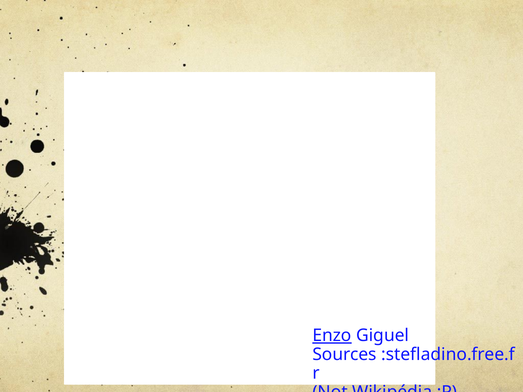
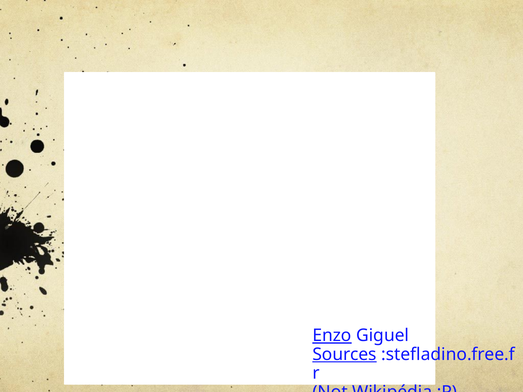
Sources underline: none -> present (344, 355)
